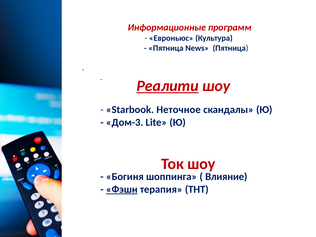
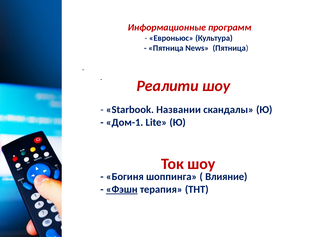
Реалити underline: present -> none (168, 86)
Неточное: Неточное -> Названии (179, 110)
Дом-3: Дом-3 -> Дом-1 (125, 122)
